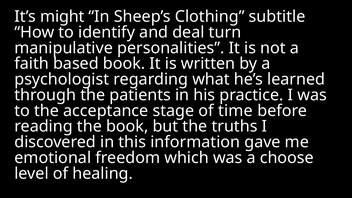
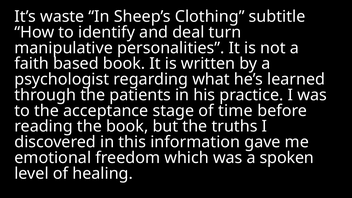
might: might -> waste (62, 17)
choose: choose -> spoken (287, 158)
